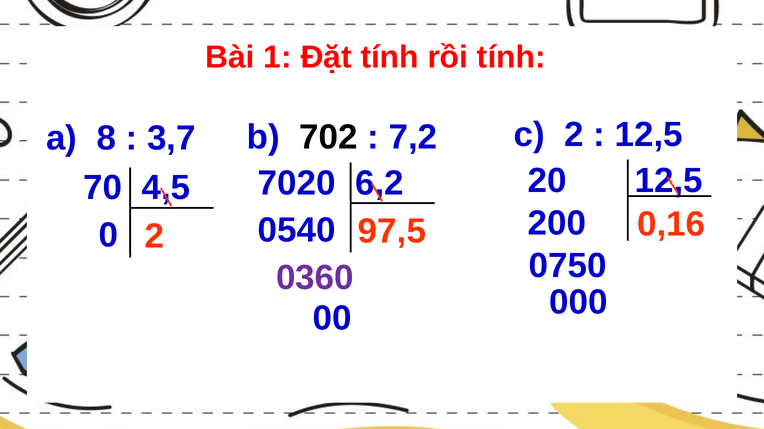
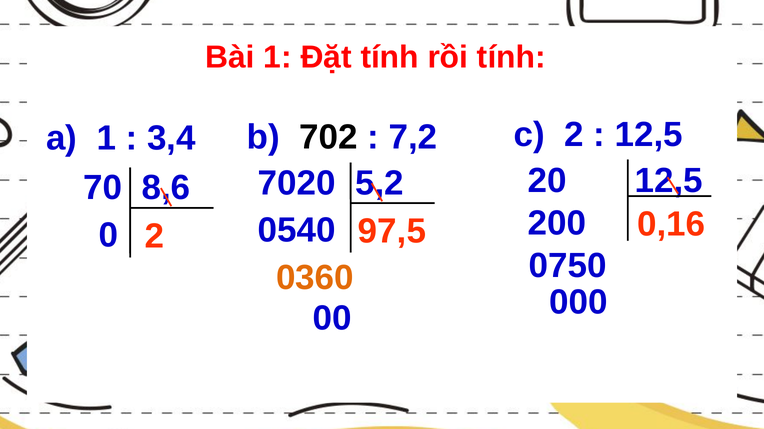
a 8: 8 -> 1 (106, 138)
3,7: 3,7 -> 3,4 (171, 138)
6,2: 6,2 -> 5,2 (379, 183)
4,5: 4,5 -> 8,6 (166, 188)
0360 colour: purple -> orange (315, 278)
